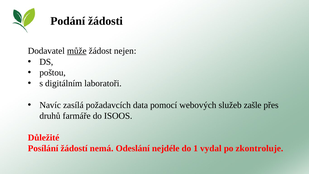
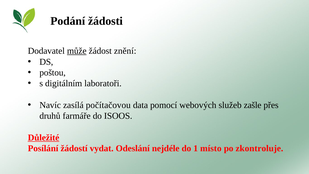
nejen: nejen -> znění (125, 51)
požadavcích: požadavcích -> počítačovou (108, 105)
Důležité underline: none -> present (44, 137)
nemá: nemá -> vydat (102, 148)
vydal: vydal -> místo (211, 148)
